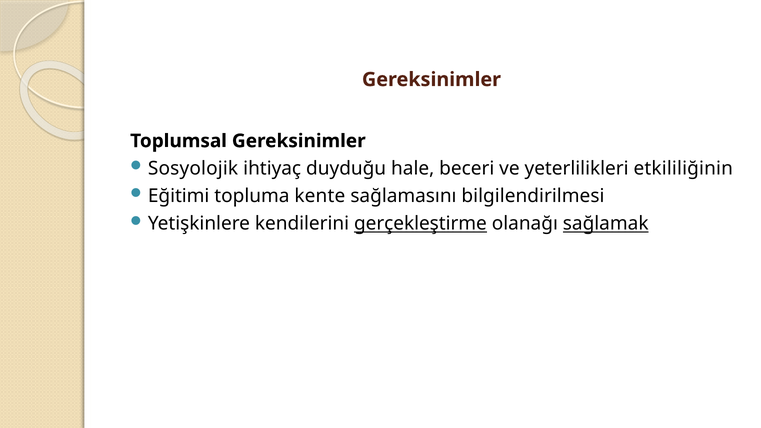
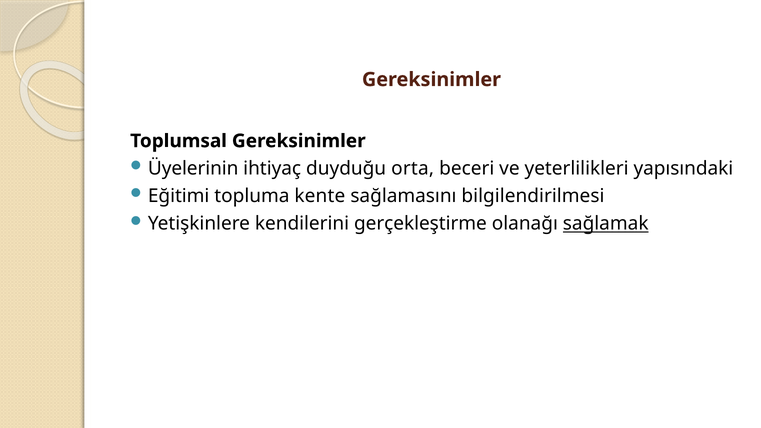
Sosyolojik: Sosyolojik -> Üyelerinin (193, 169)
hale: hale -> orta (413, 169)
etkililiğinin: etkililiğinin -> yapısındaki (683, 169)
gerçekleştirme underline: present -> none (420, 224)
